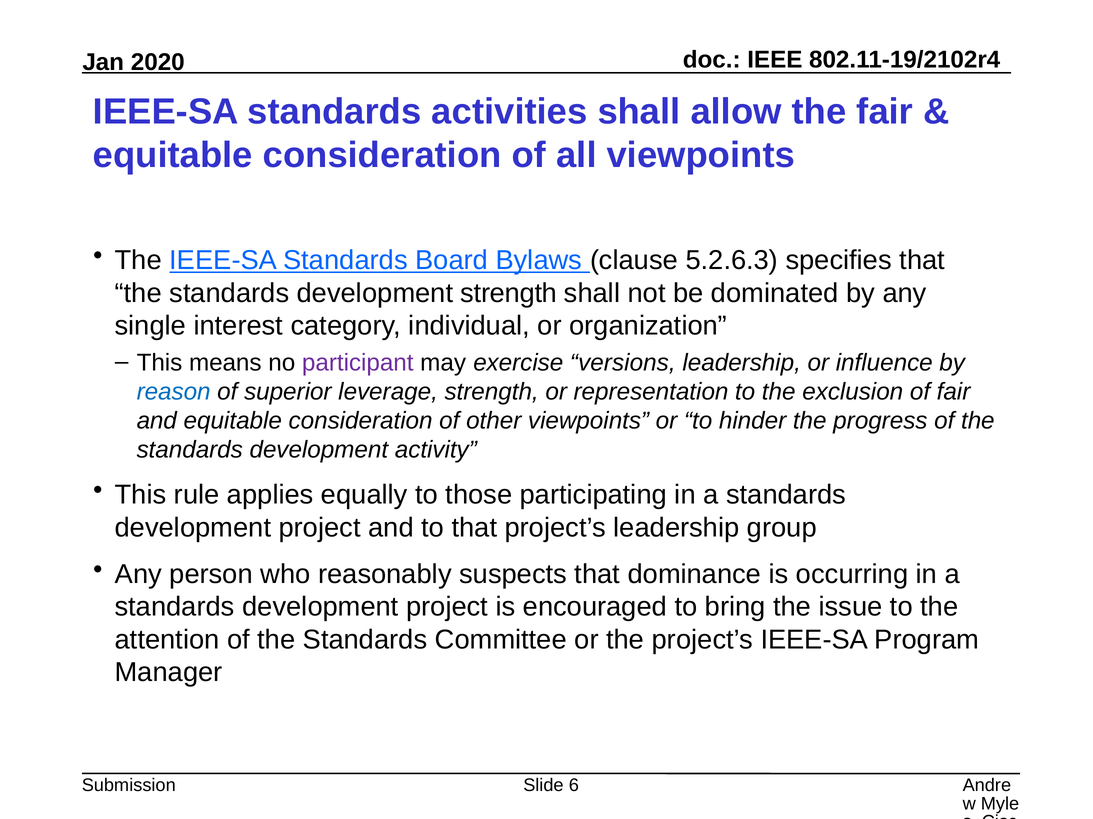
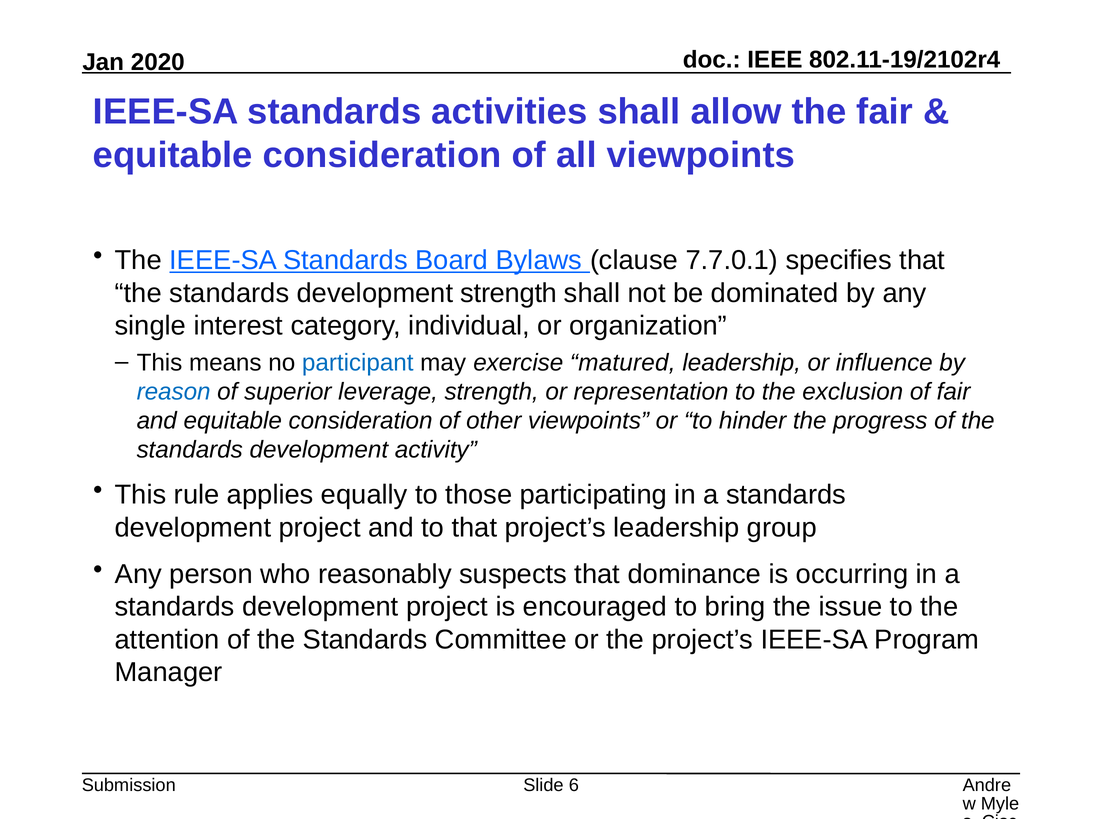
5.2.6.3: 5.2.6.3 -> 7.7.0.1 (732, 261)
participant colour: purple -> blue (358, 363)
versions: versions -> matured (623, 363)
